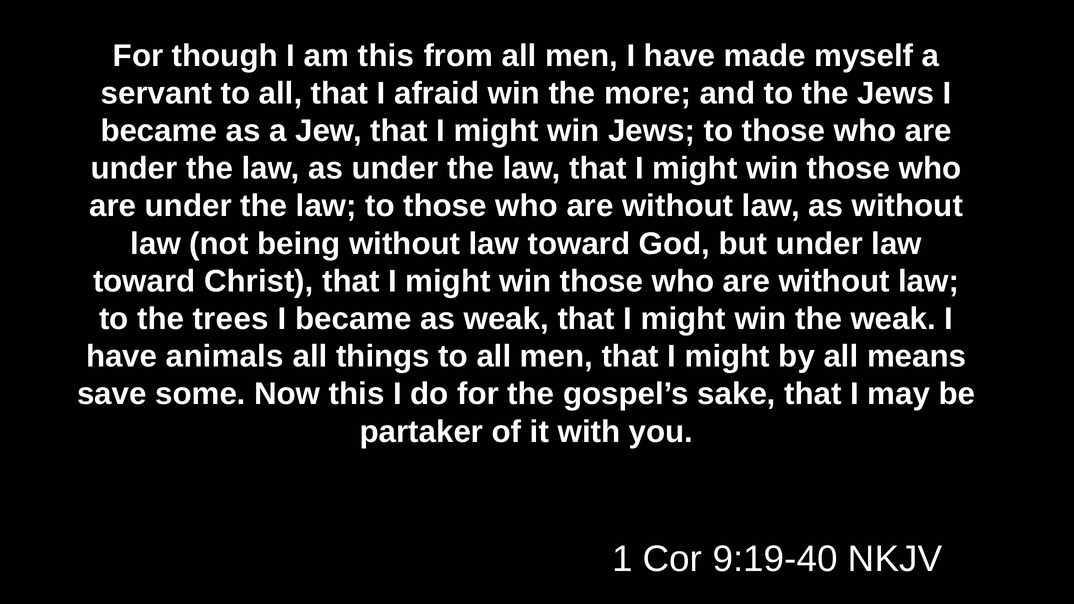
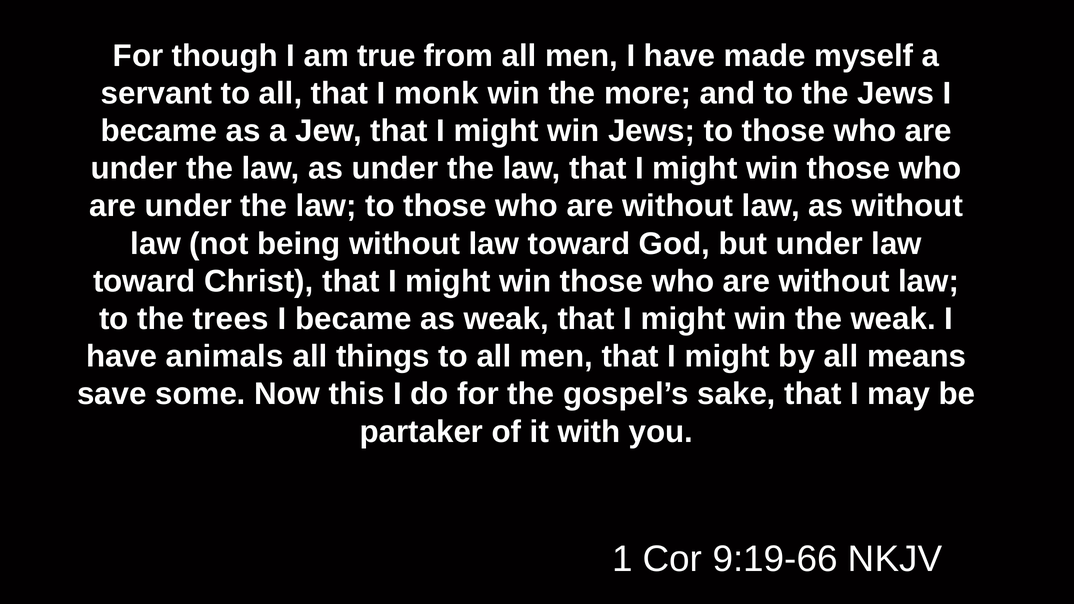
am this: this -> true (386, 56)
afraid: afraid -> monk (436, 93)
9:19-40: 9:19-40 -> 9:19-66 (775, 559)
